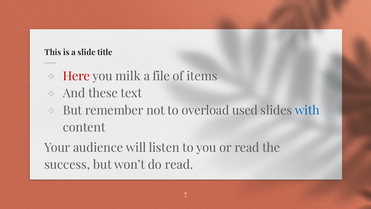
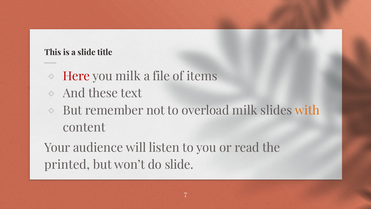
overload used: used -> milk (245, 110)
with colour: blue -> orange (307, 110)
success: success -> printed (67, 165)
do read: read -> slide (179, 165)
